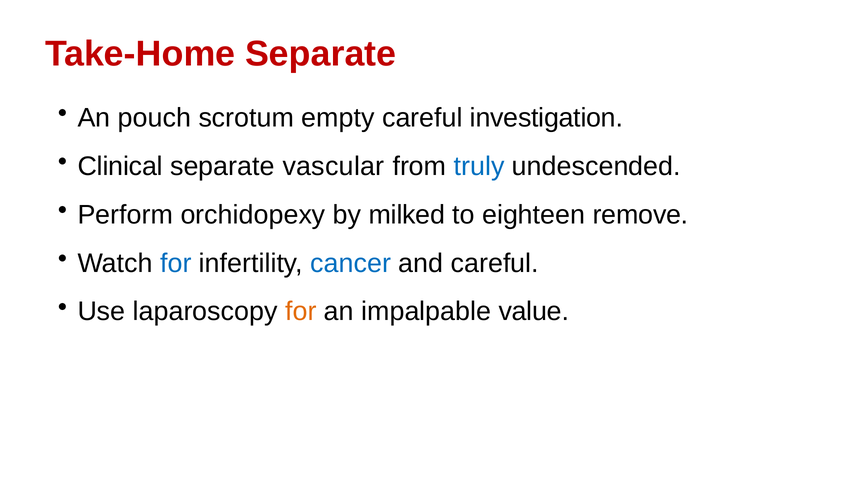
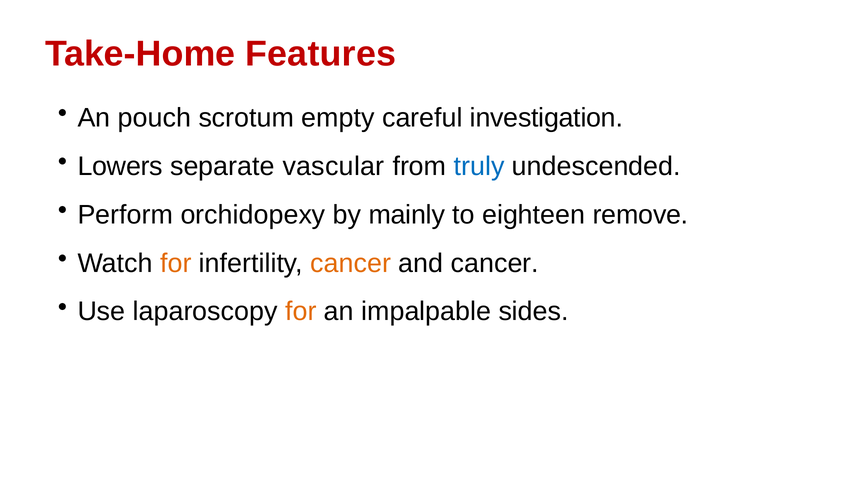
Take-Home Separate: Separate -> Features (321, 54)
Clinical: Clinical -> Lowers (120, 166)
milked: milked -> mainly (407, 215)
for colour: blue -> orange (176, 263)
cancer colour: blue -> orange (351, 263)
and careful: careful -> cancer (495, 263)
value: value -> sides (534, 311)
